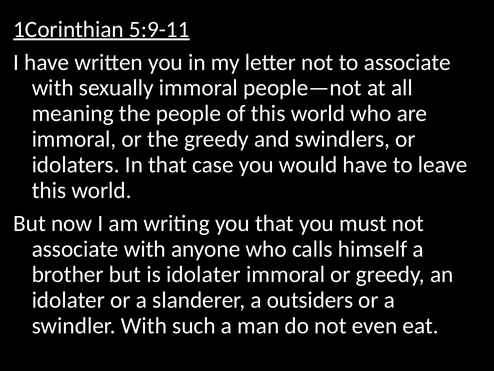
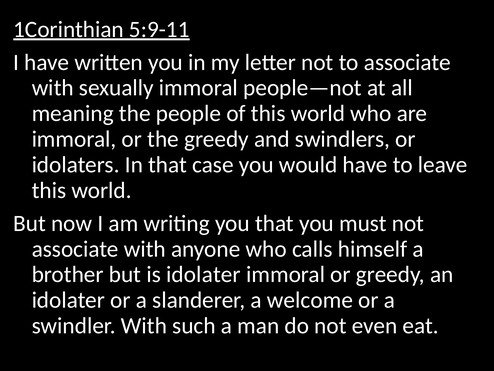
outsiders: outsiders -> welcome (310, 300)
